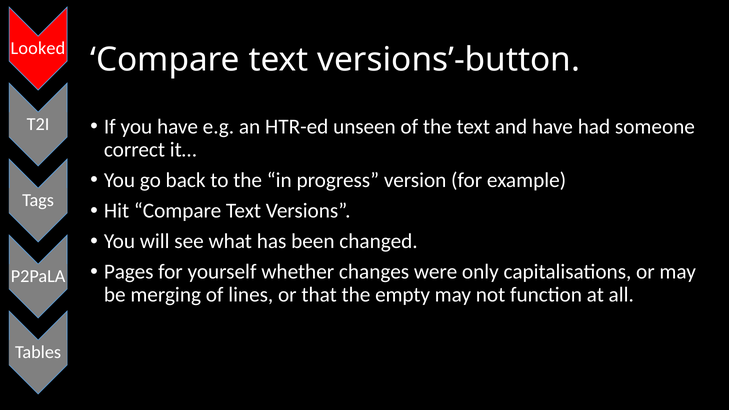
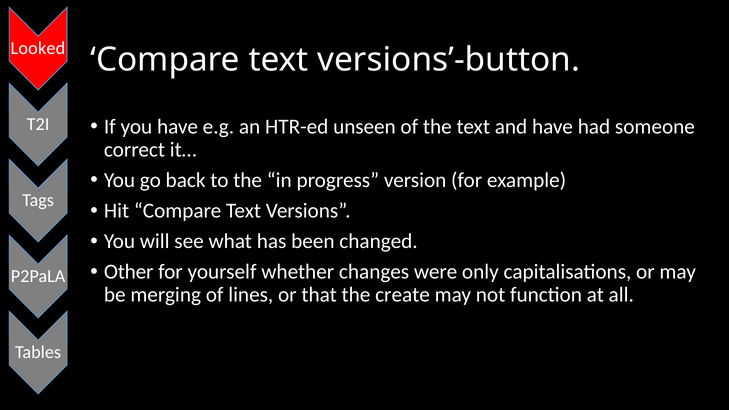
Pages: Pages -> Other (129, 272)
empty: empty -> create (403, 295)
